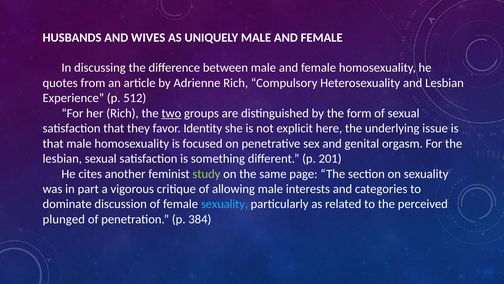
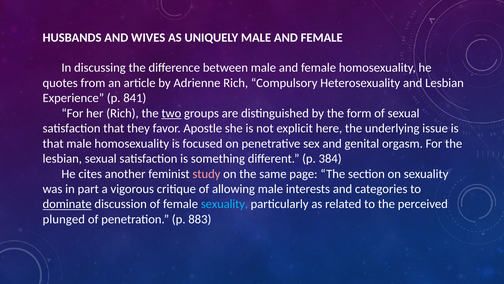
512: 512 -> 841 (135, 98)
Identity: Identity -> Apostle (203, 128)
201: 201 -> 384 (330, 158)
study colour: light green -> pink (206, 174)
dominate underline: none -> present (67, 204)
384: 384 -> 883 (200, 219)
